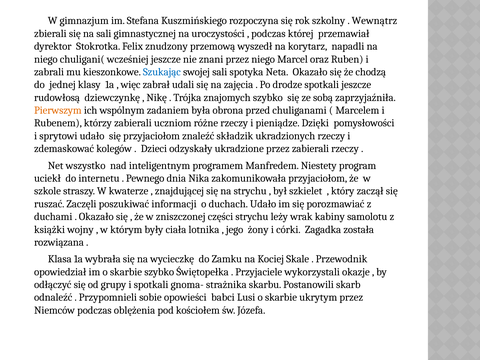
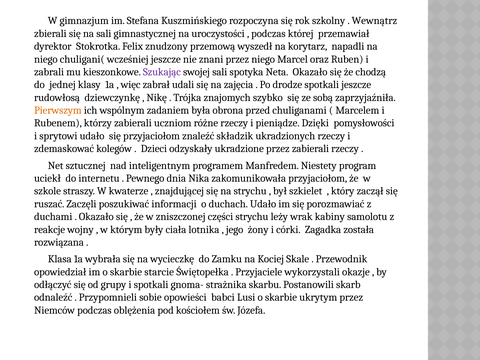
Szukając colour: blue -> purple (162, 72)
wszystko: wszystko -> sztucznej (86, 166)
książki: książki -> reakcje (50, 229)
skarbie szybko: szybko -> starcie (159, 272)
